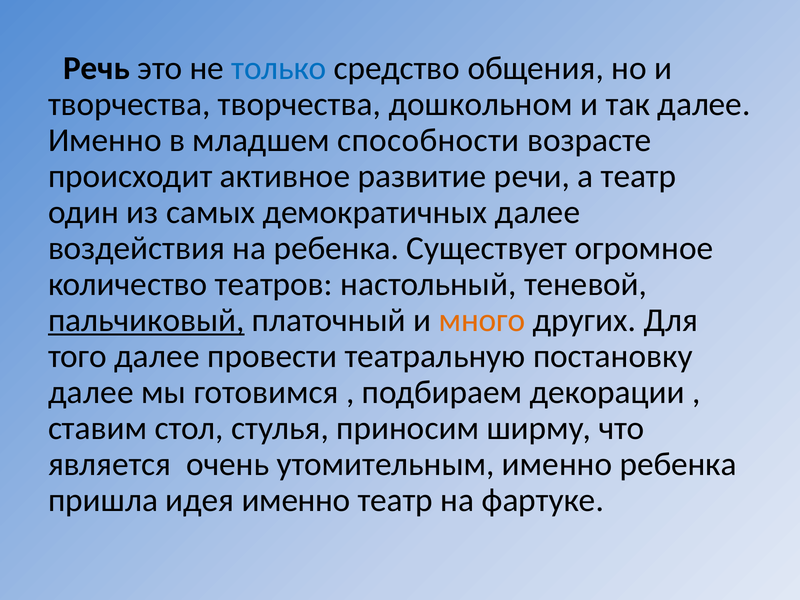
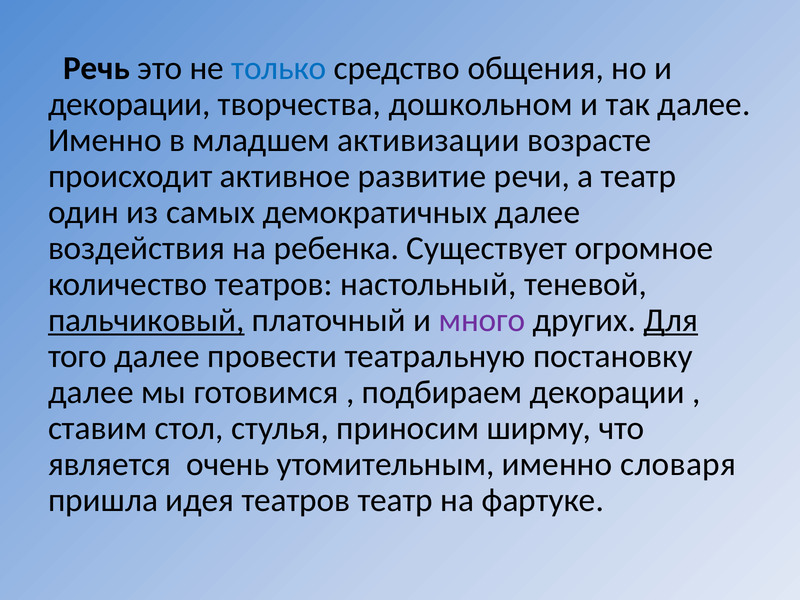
творчества: творчества -> декорации (129, 104)
способности: способности -> активизации (428, 140)
много colour: orange -> purple (482, 320)
Для underline: none -> present (671, 320)
именно ребенка: ребенка -> словаря (678, 464)
идея именно: именно -> театров (296, 500)
